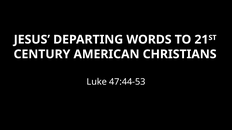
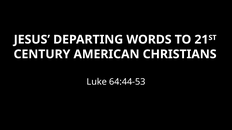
47:44-53: 47:44-53 -> 64:44-53 (127, 82)
